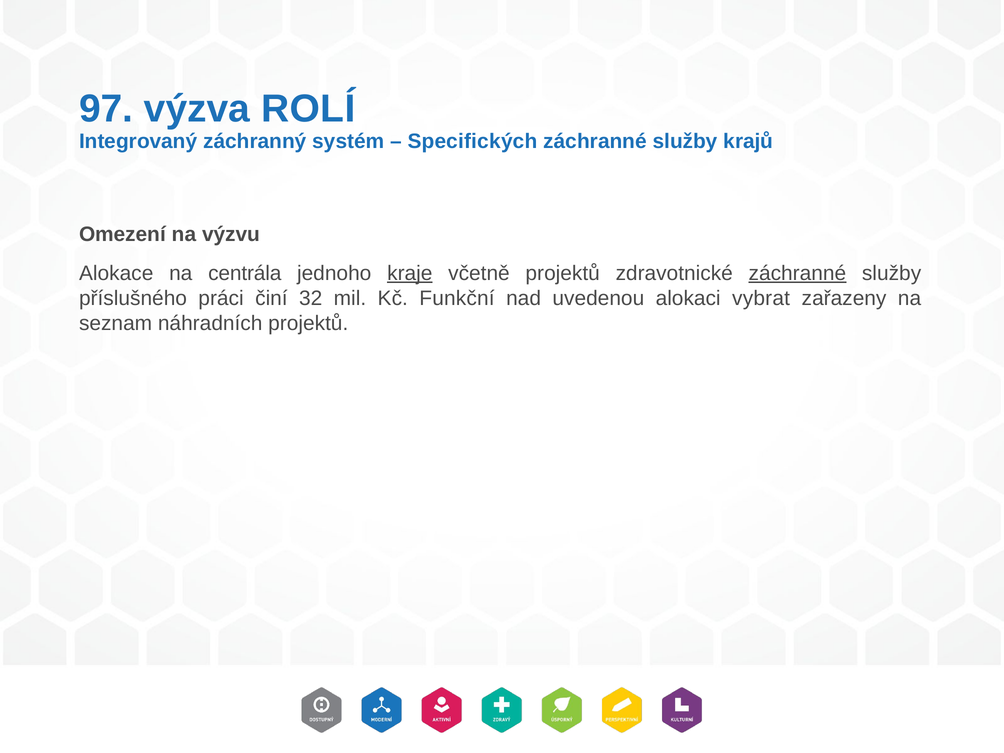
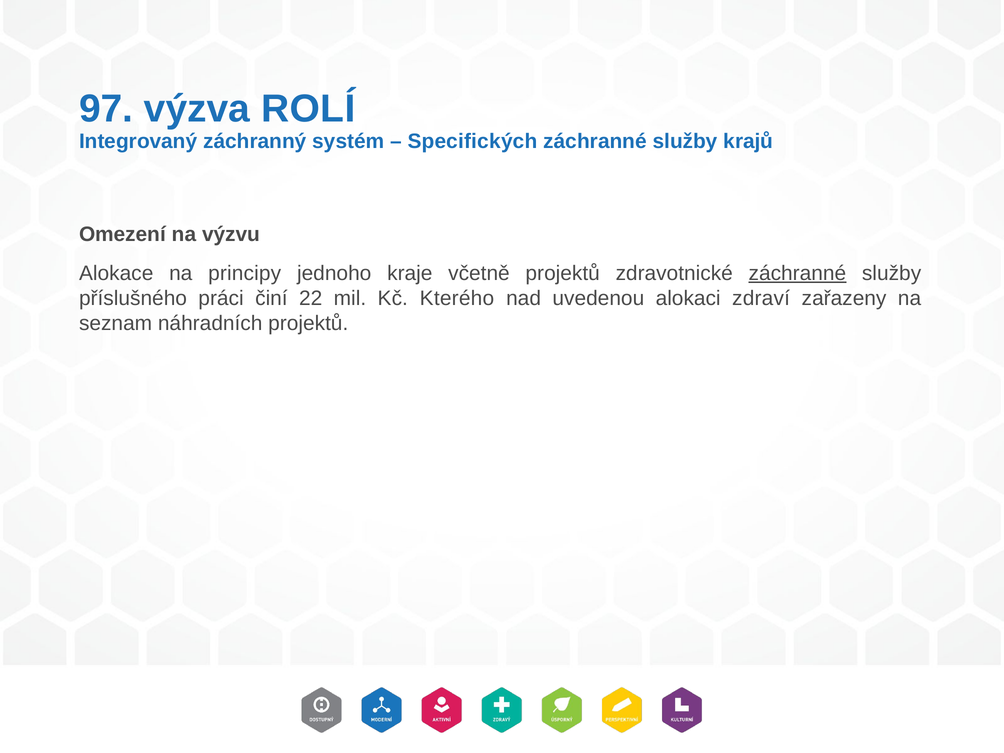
centrála: centrála -> principy (245, 273)
kraje underline: present -> none (410, 273)
32: 32 -> 22 (311, 298)
Funkční: Funkční -> Kterého (457, 298)
vybrat: vybrat -> zdraví (761, 298)
